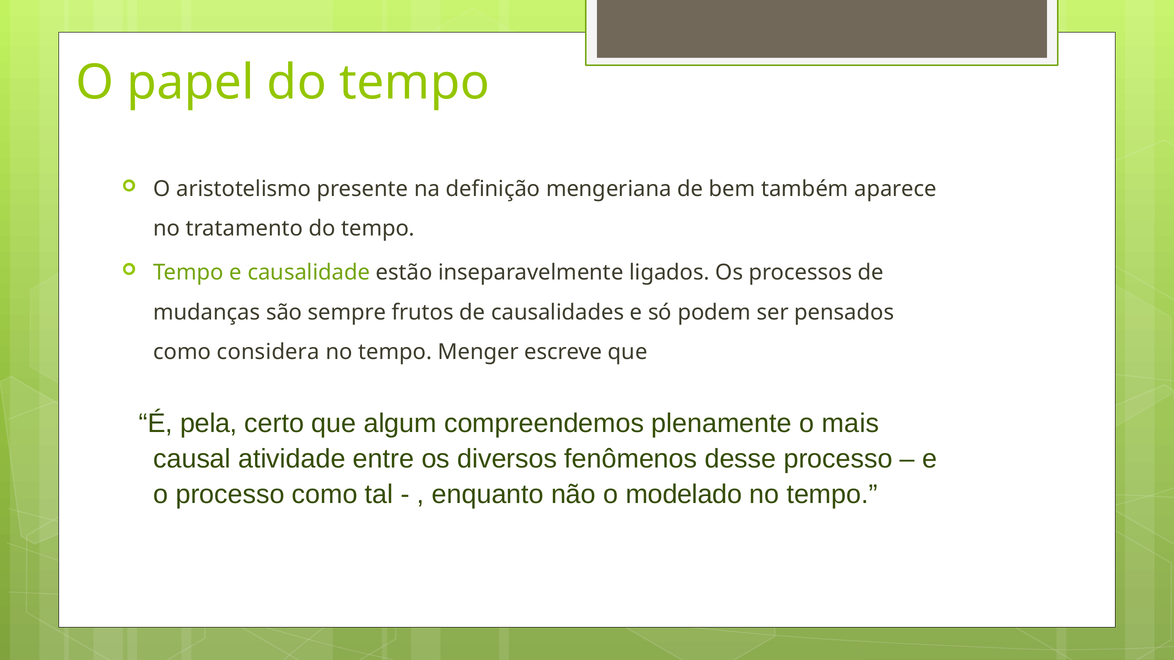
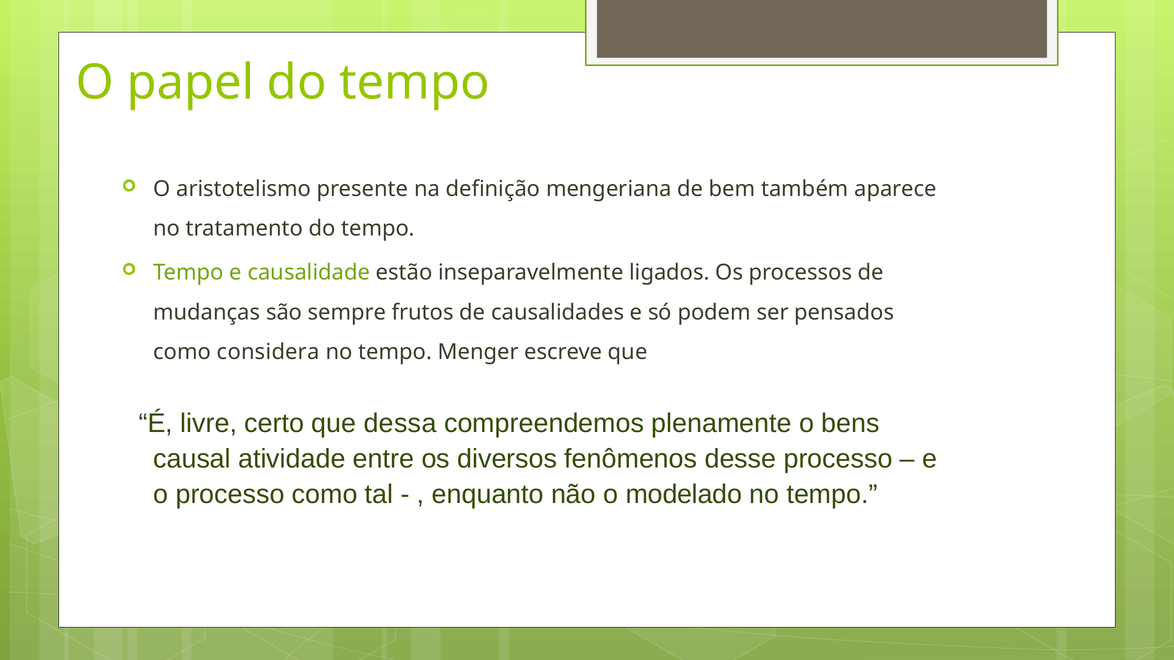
pela: pela -> livre (209, 424)
algum: algum -> dessa (400, 424)
mais: mais -> bens (851, 424)
